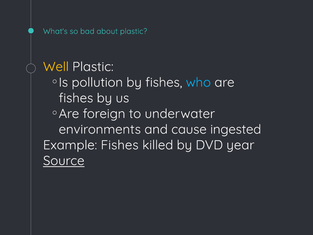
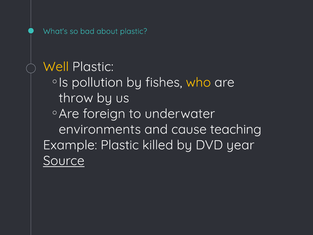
who colour: light blue -> yellow (198, 82)
fishes: fishes -> throw (76, 98)
ingested: ingested -> teaching (236, 129)
Example Fishes: Fishes -> Plastic (120, 145)
